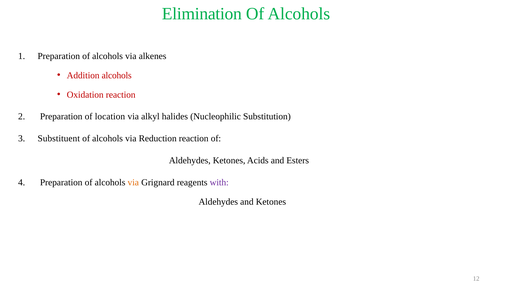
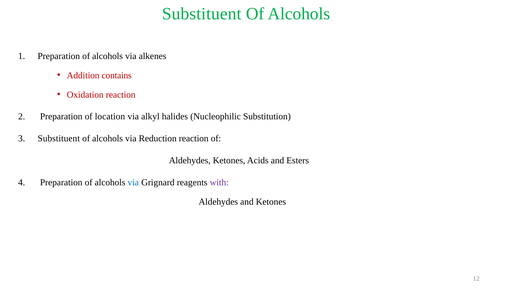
Elimination: Elimination -> Substituent (202, 14)
Addition alcohols: alcohols -> contains (117, 75)
via colour: orange -> blue (133, 182)
